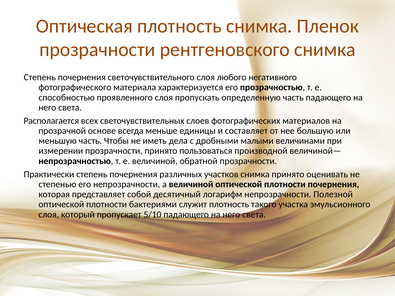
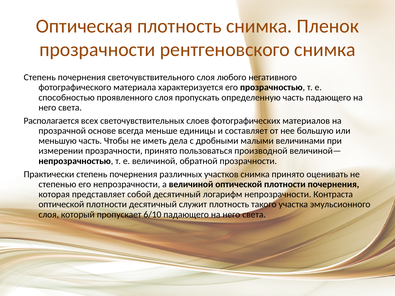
Полезной: Полезной -> Контраста (333, 195)
плотности бактериями: бактериями -> десятичный (153, 205)
5/10: 5/10 -> 6/10 (152, 215)
